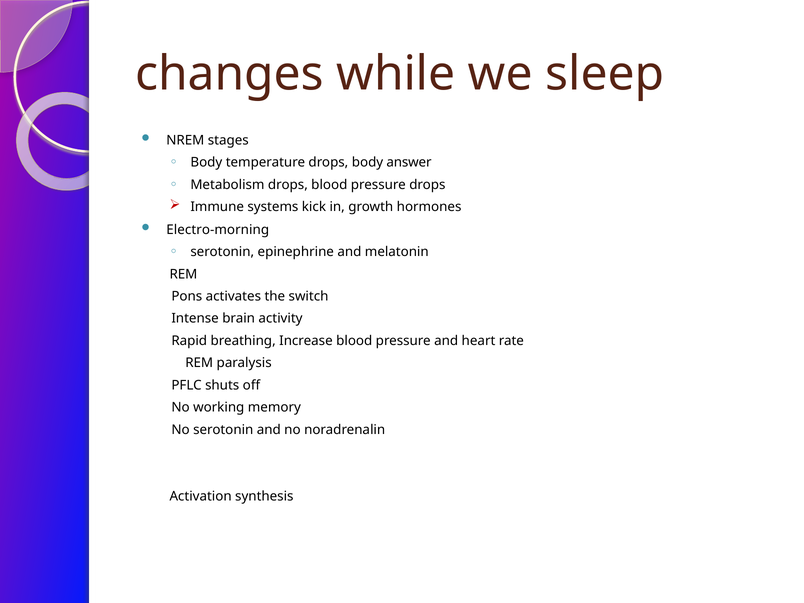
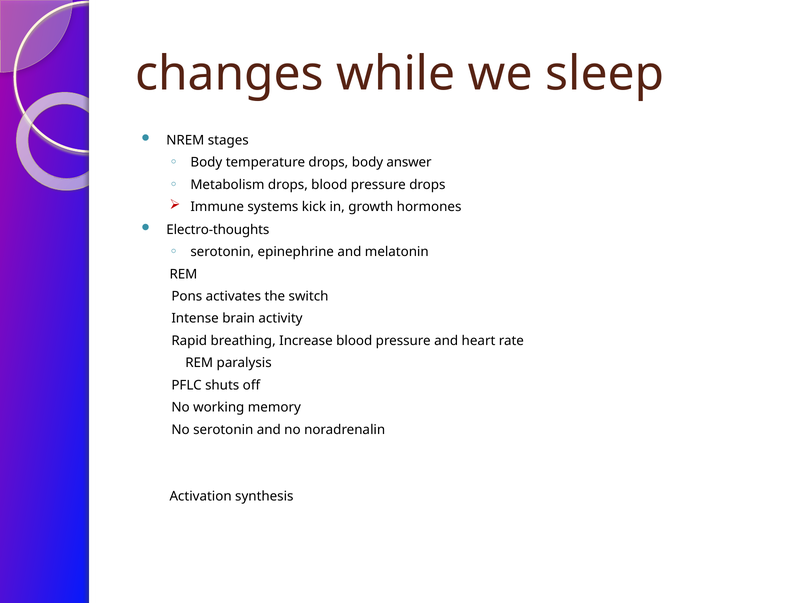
Electro-morning: Electro-morning -> Electro-thoughts (218, 230)
